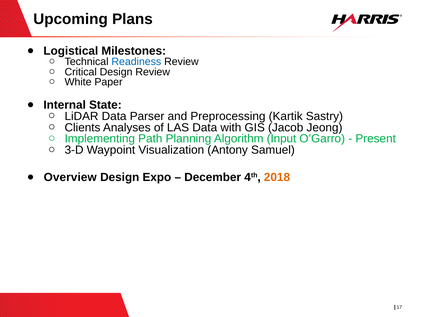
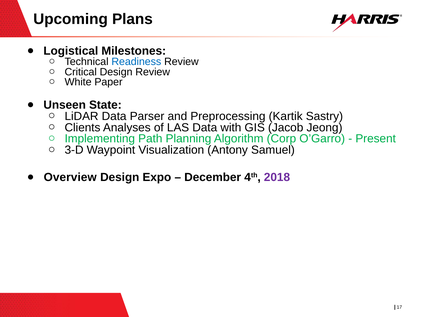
Internal: Internal -> Unseen (65, 105)
Input: Input -> Corp (281, 139)
2018 colour: orange -> purple (277, 177)
